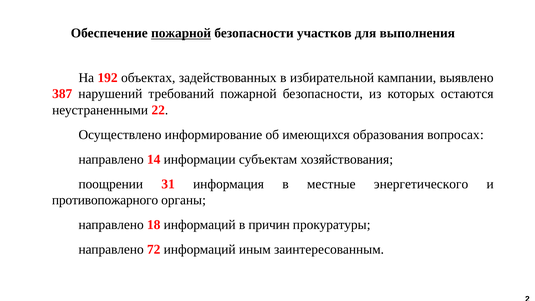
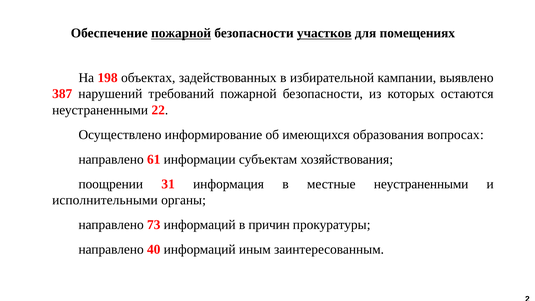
участков underline: none -> present (324, 33)
выполнения: выполнения -> помещениях (417, 33)
192: 192 -> 198 (108, 78)
14: 14 -> 61 (154, 159)
местные энергетического: энергетического -> неустраненными (421, 184)
противопожарного: противопожарного -> исполнительными (105, 200)
18: 18 -> 73 (154, 225)
72: 72 -> 40 (154, 249)
